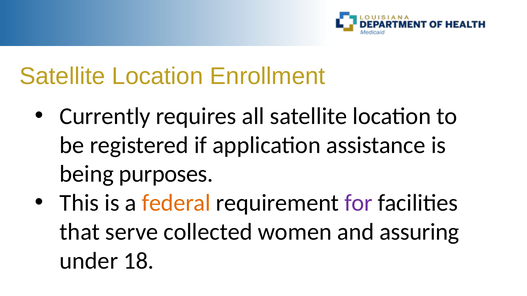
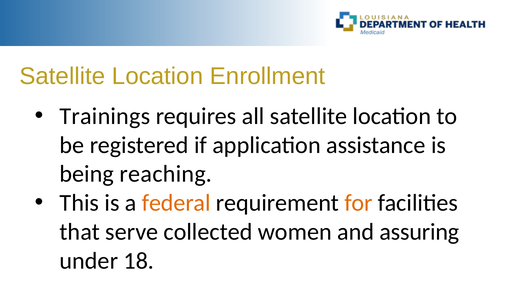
Currently: Currently -> Trainings (105, 116)
purposes: purposes -> reaching (166, 174)
for colour: purple -> orange (358, 203)
